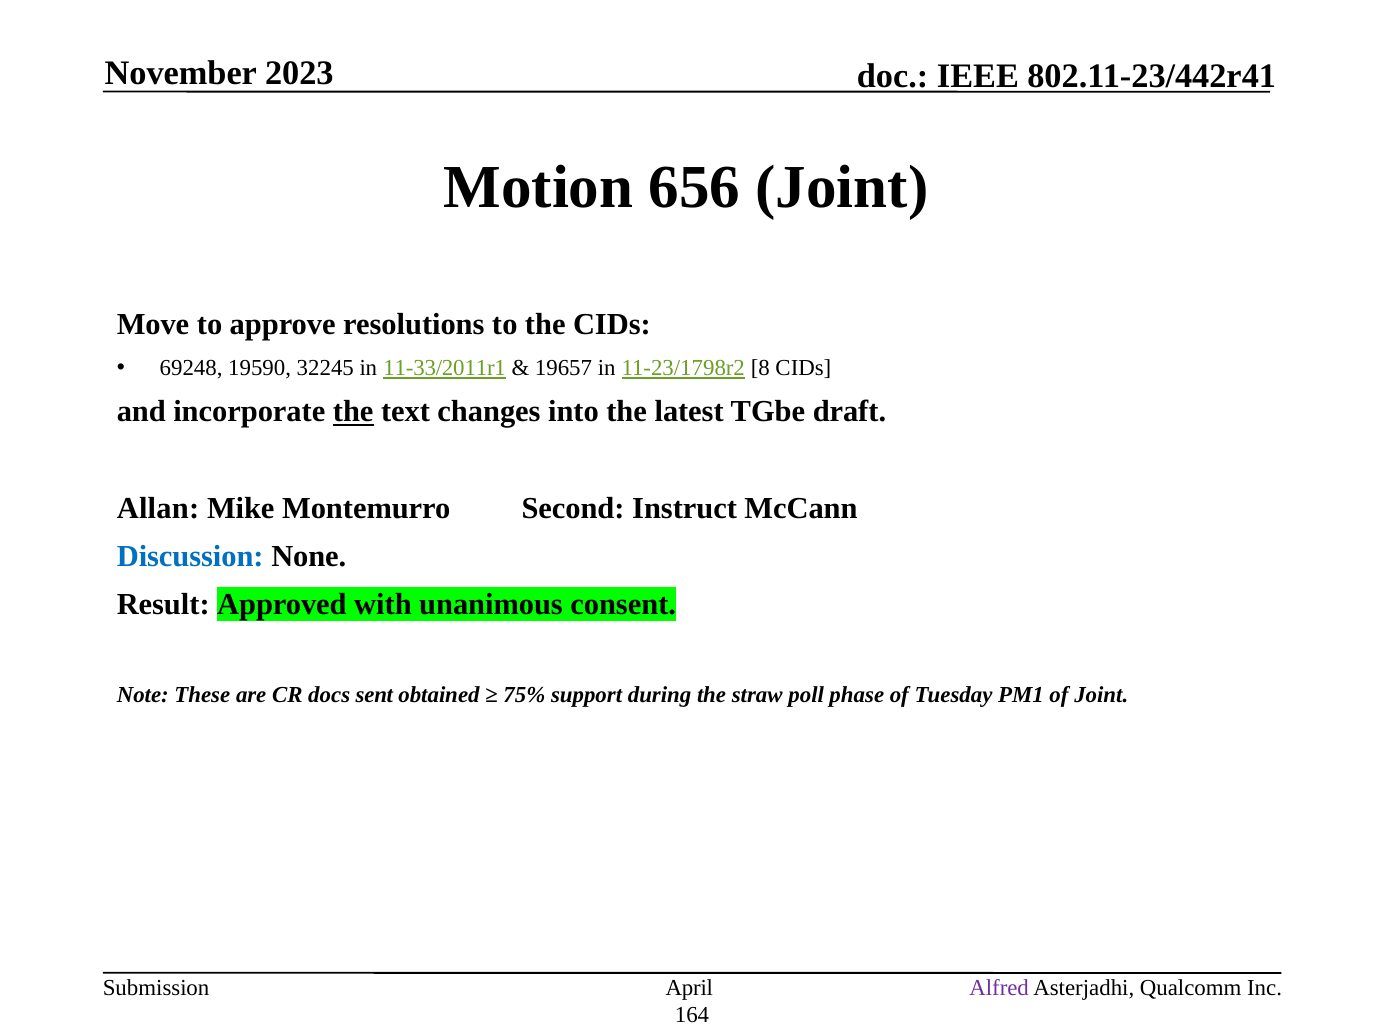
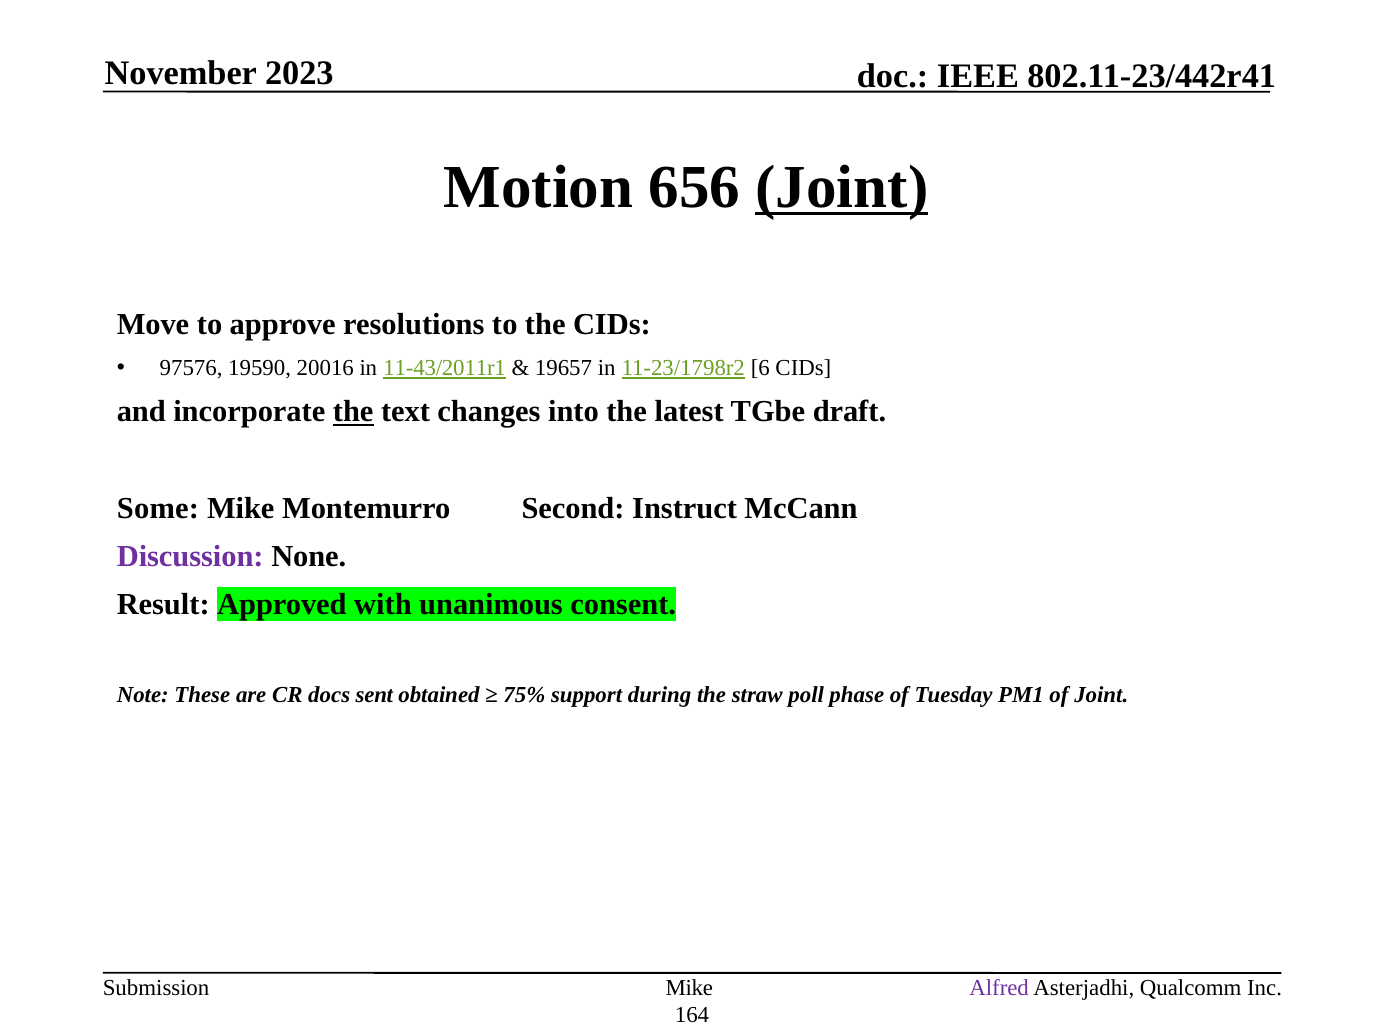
Joint underline: none -> present (842, 187)
69248: 69248 -> 97576 (191, 368)
32245: 32245 -> 20016 (325, 368)
11-33/2011r1: 11-33/2011r1 -> 11-43/2011r1 (445, 368)
8: 8 -> 6 (760, 368)
Allan: Allan -> Some (158, 508)
Discussion colour: blue -> purple (190, 556)
April: April -> Mike (689, 988)
